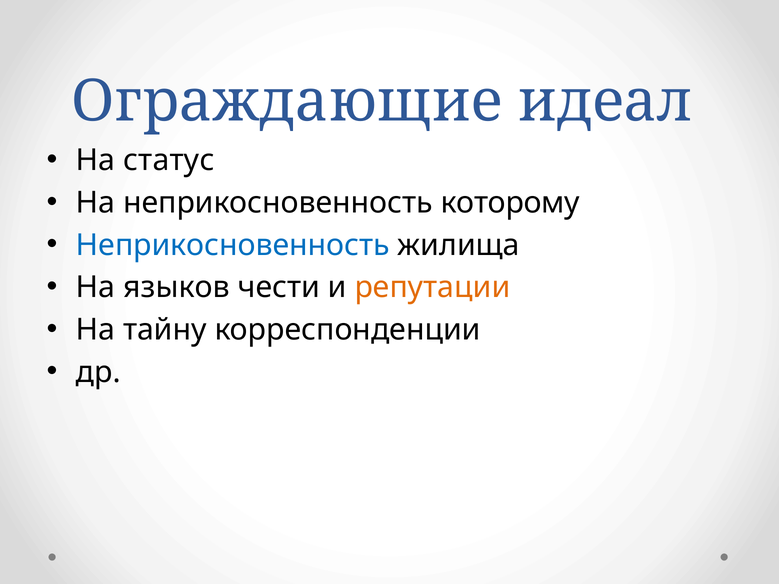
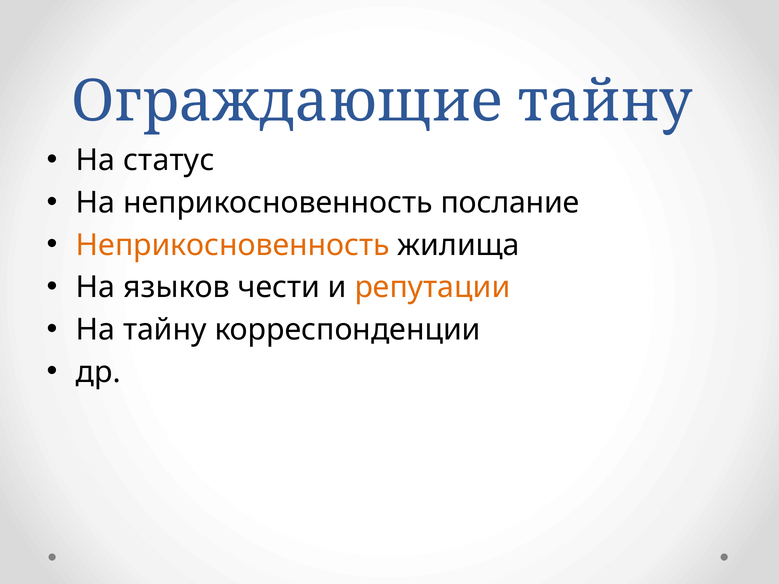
Ограждающие идеал: идеал -> тайну (605, 101)
которому: которому -> послание (510, 203)
Неприкосновенность colour: blue -> orange (233, 245)
